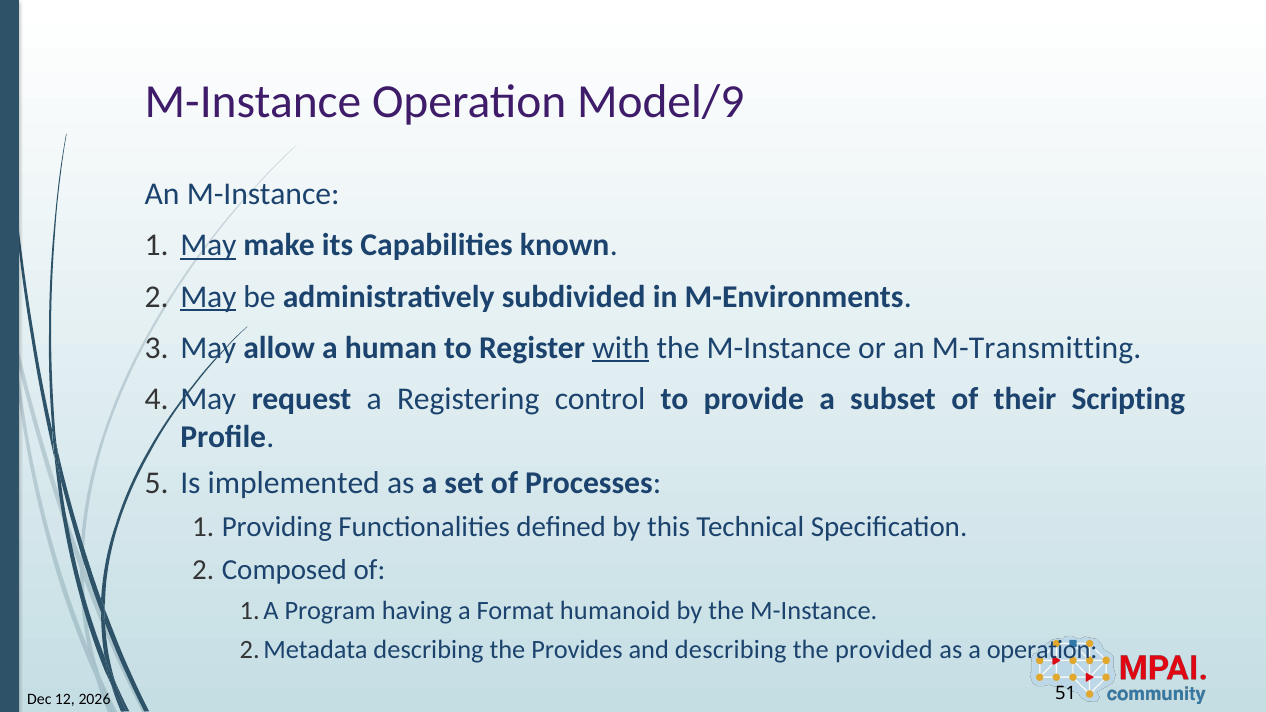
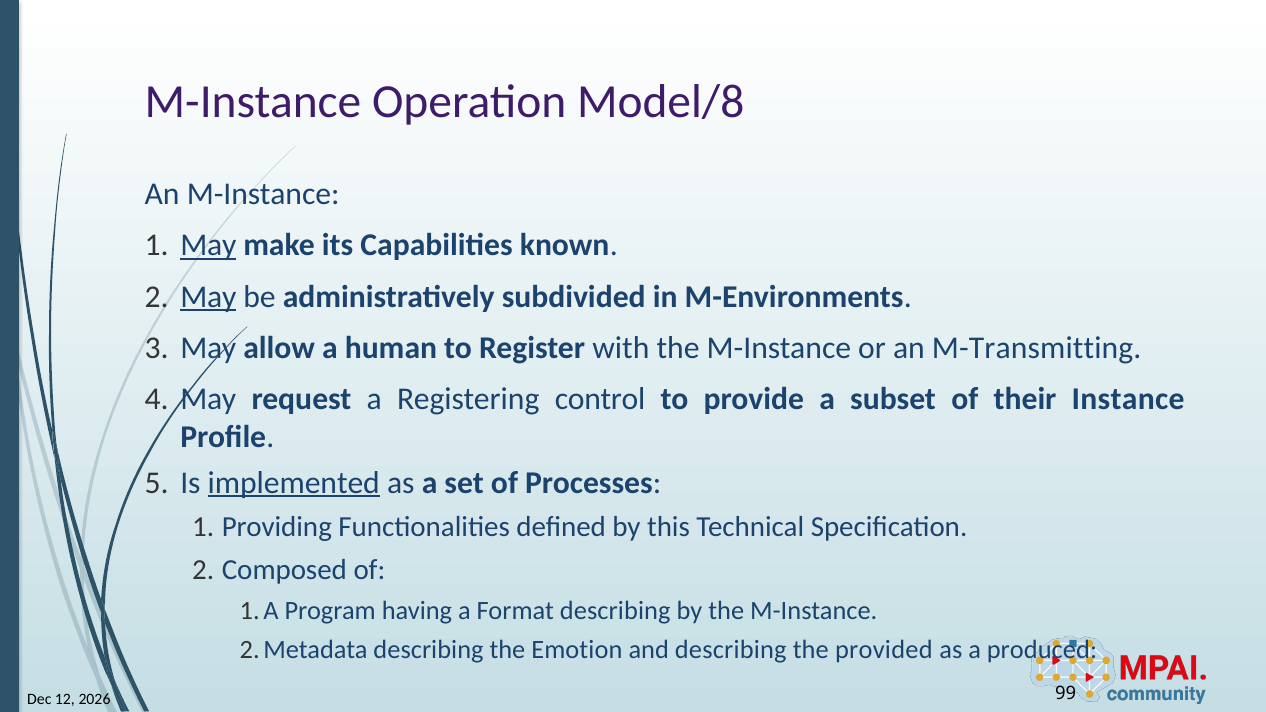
Model/9: Model/9 -> Model/8 (661, 101)
with underline: present -> none (621, 348)
Scripting: Scripting -> Instance (1128, 399)
implemented underline: none -> present (294, 483)
Format humanoid: humanoid -> describing (615, 611)
Provides: Provides -> Emotion (577, 650)
a operation: operation -> produced (1042, 650)
51: 51 -> 99 (1066, 694)
